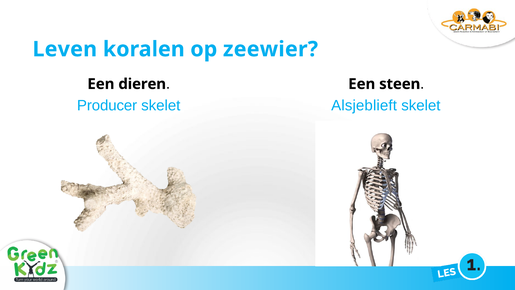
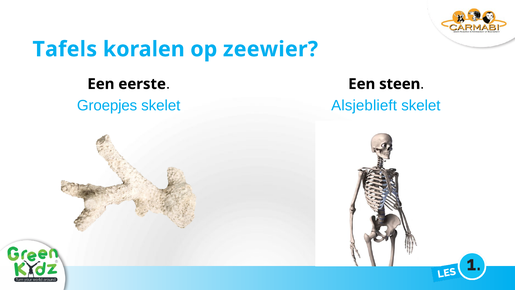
Leven: Leven -> Tafels (65, 49)
dieren: dieren -> eerste (142, 84)
Producer: Producer -> Groepjes (107, 105)
